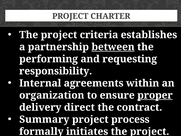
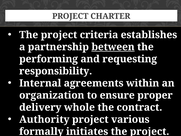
proper underline: present -> none (155, 95)
direct: direct -> whole (79, 107)
Summary: Summary -> Authority (44, 119)
process: process -> various (130, 119)
